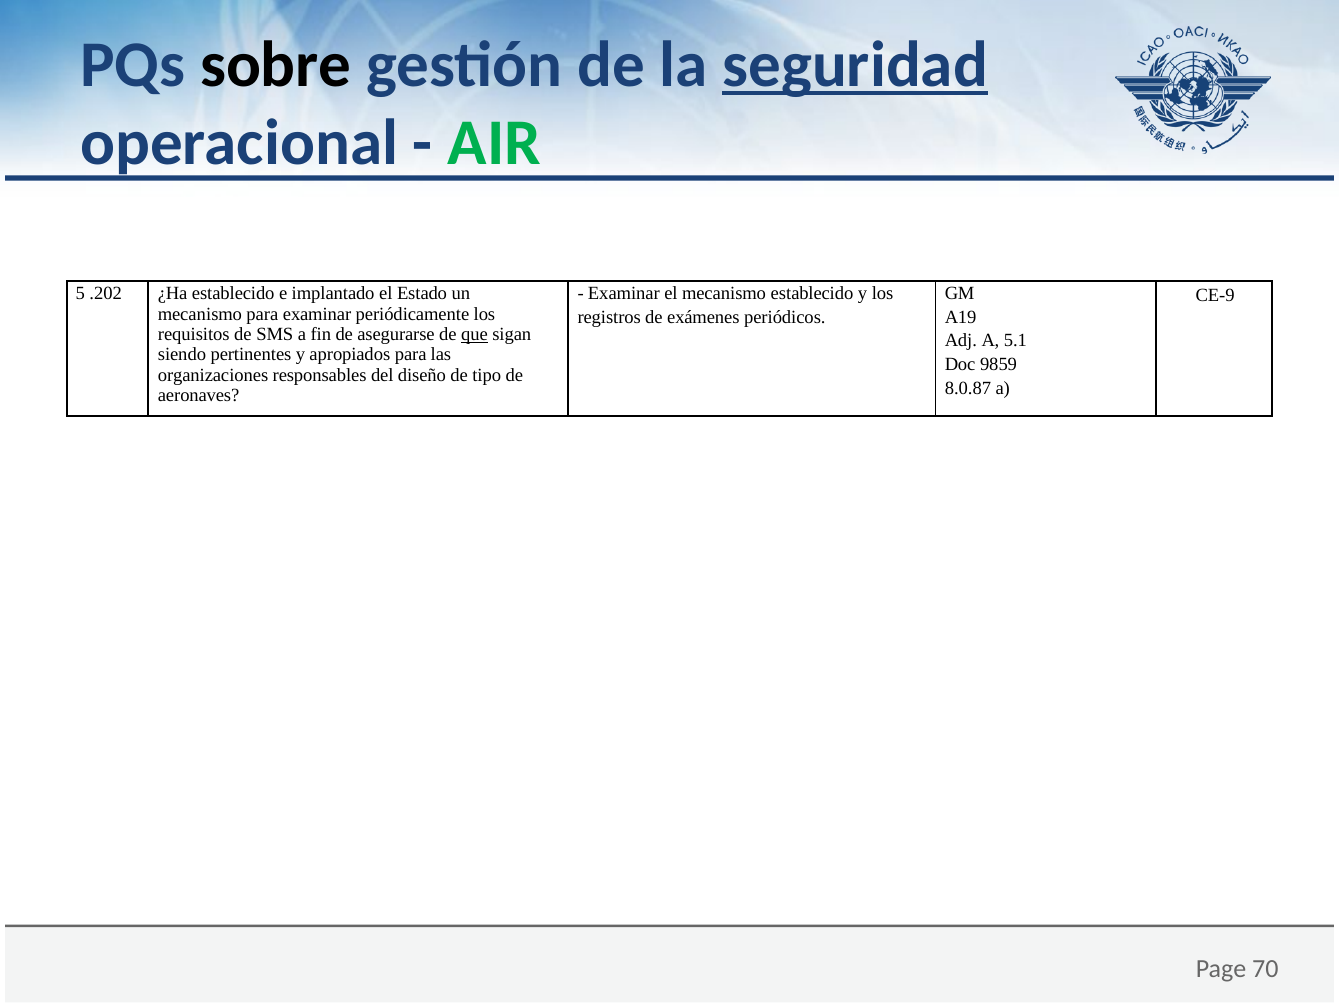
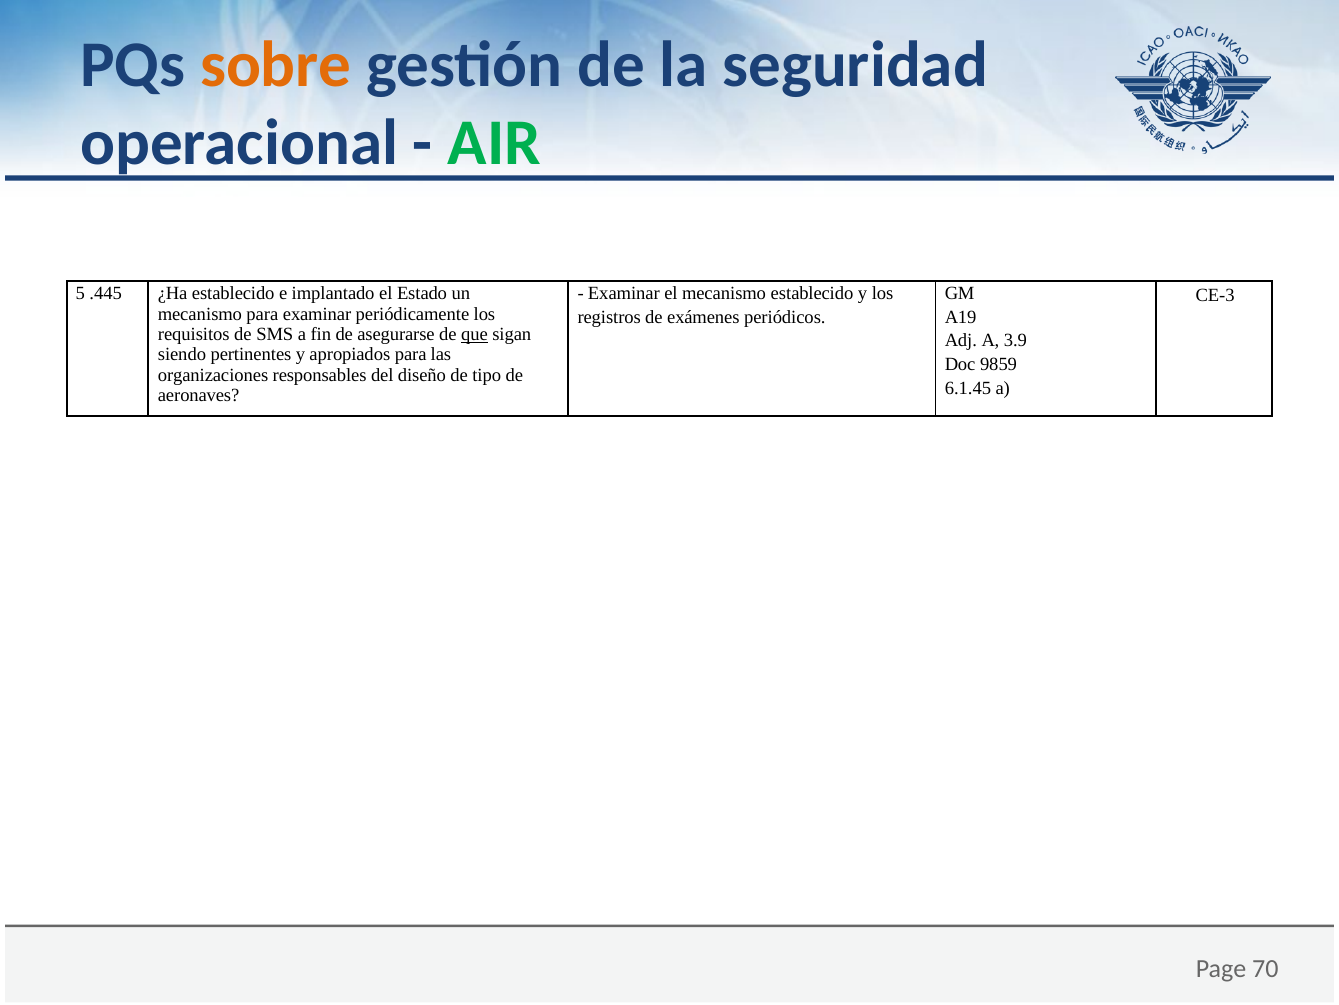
sobre colour: black -> orange (276, 65)
seguridad underline: present -> none (855, 65)
.202: .202 -> .445 (106, 293)
CE-9: CE-9 -> CE-3 (1215, 295)
5.1: 5.1 -> 3.9 (1015, 341)
8.0.87: 8.0.87 -> 6.1.45 (968, 388)
